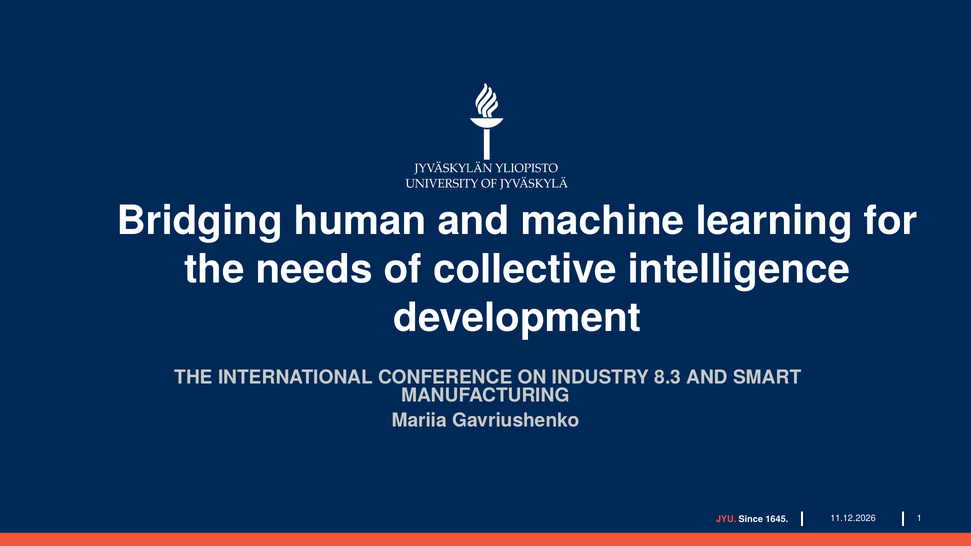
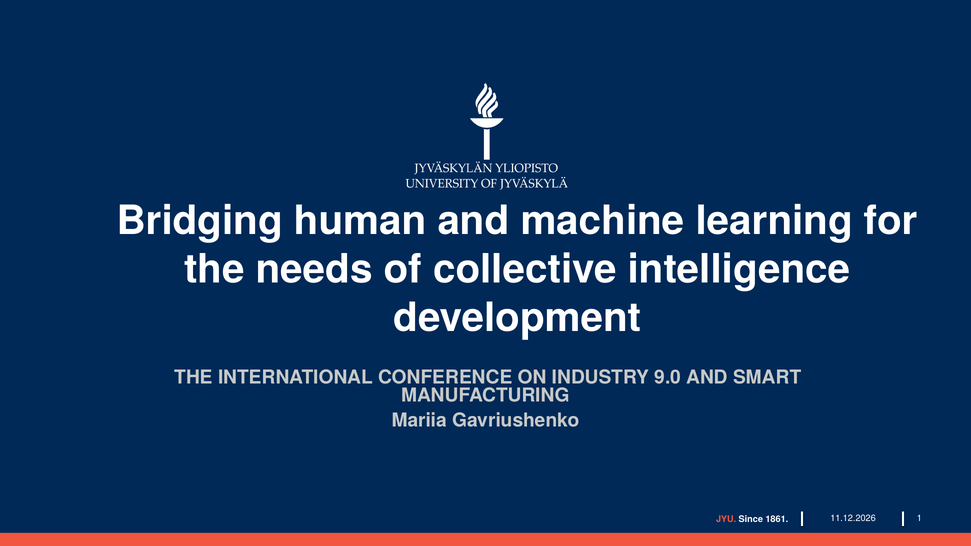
8.3: 8.3 -> 9.0 (668, 377)
1645: 1645 -> 1861 (777, 519)
